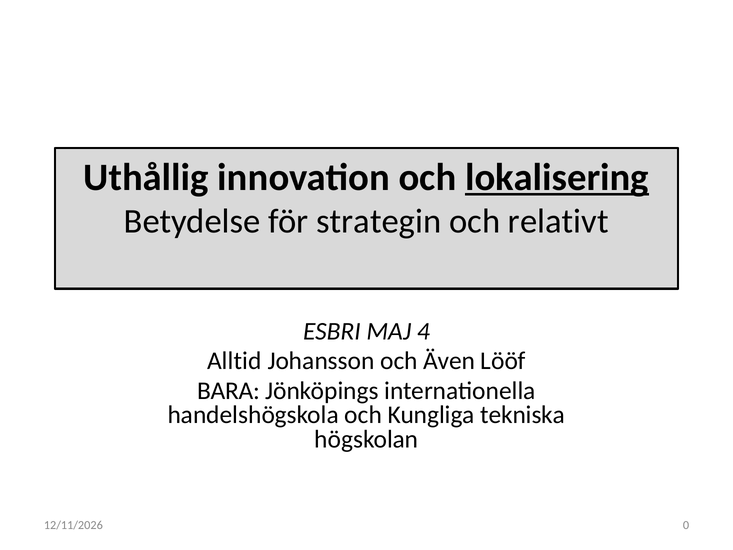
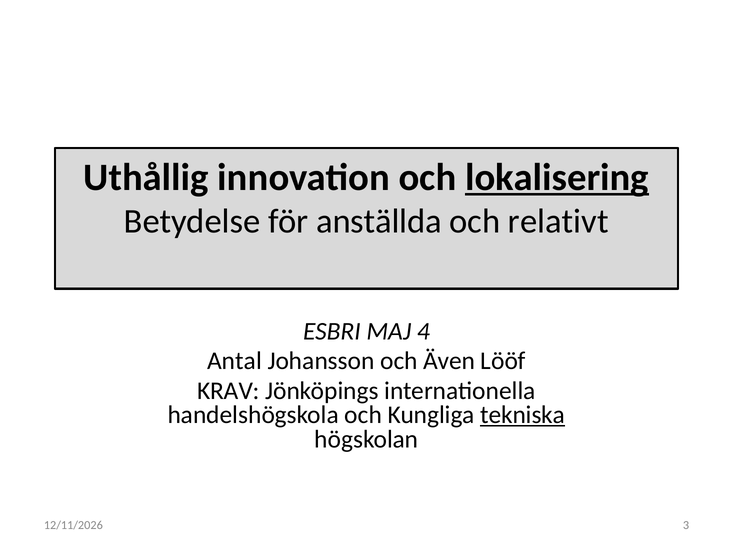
strategin: strategin -> anställda (379, 221)
Alltid: Alltid -> Antal (234, 361)
BARA: BARA -> KRAV (228, 390)
tekniska underline: none -> present (523, 415)
0: 0 -> 3 (686, 525)
